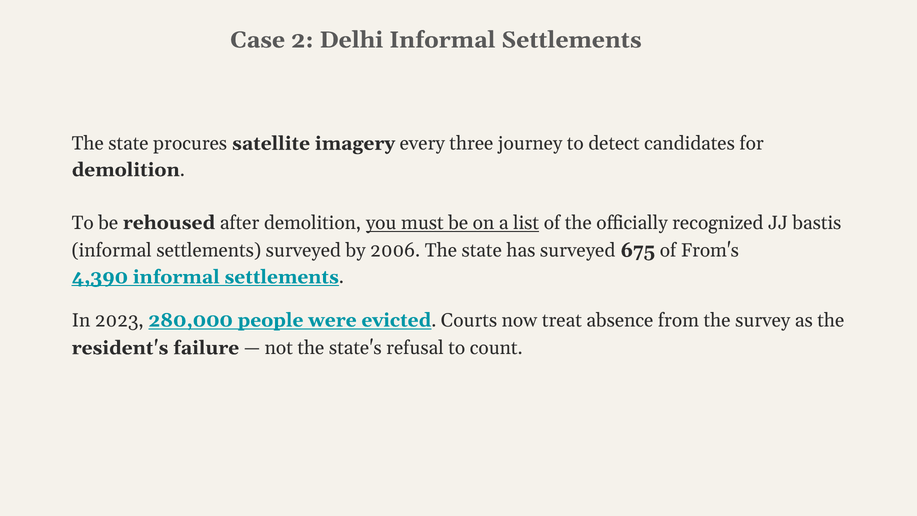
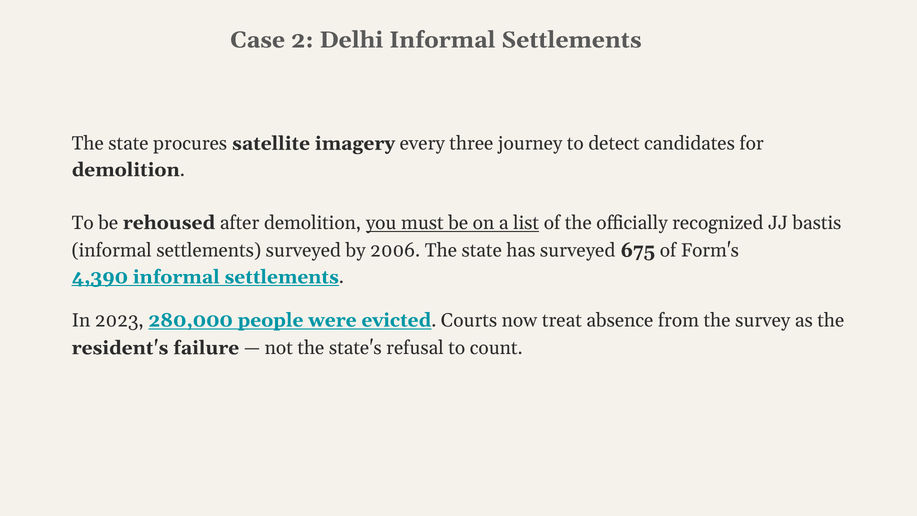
From's: From's -> Form's (710, 250)
